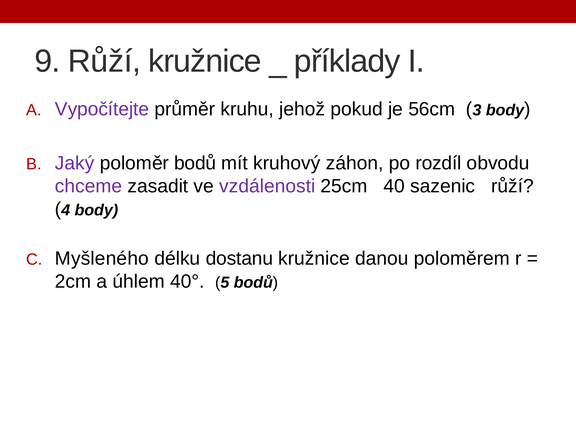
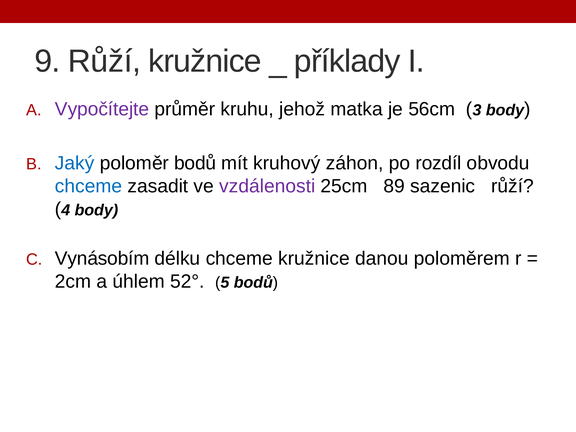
pokud: pokud -> matka (357, 109)
Jaký colour: purple -> blue (75, 163)
chceme colour: purple -> blue (89, 186)
40: 40 -> 89 (394, 186)
Myšleného: Myšleného -> Vynásobím (102, 258)
délku dostanu: dostanu -> chceme (239, 258)
40°: 40° -> 52° (187, 281)
